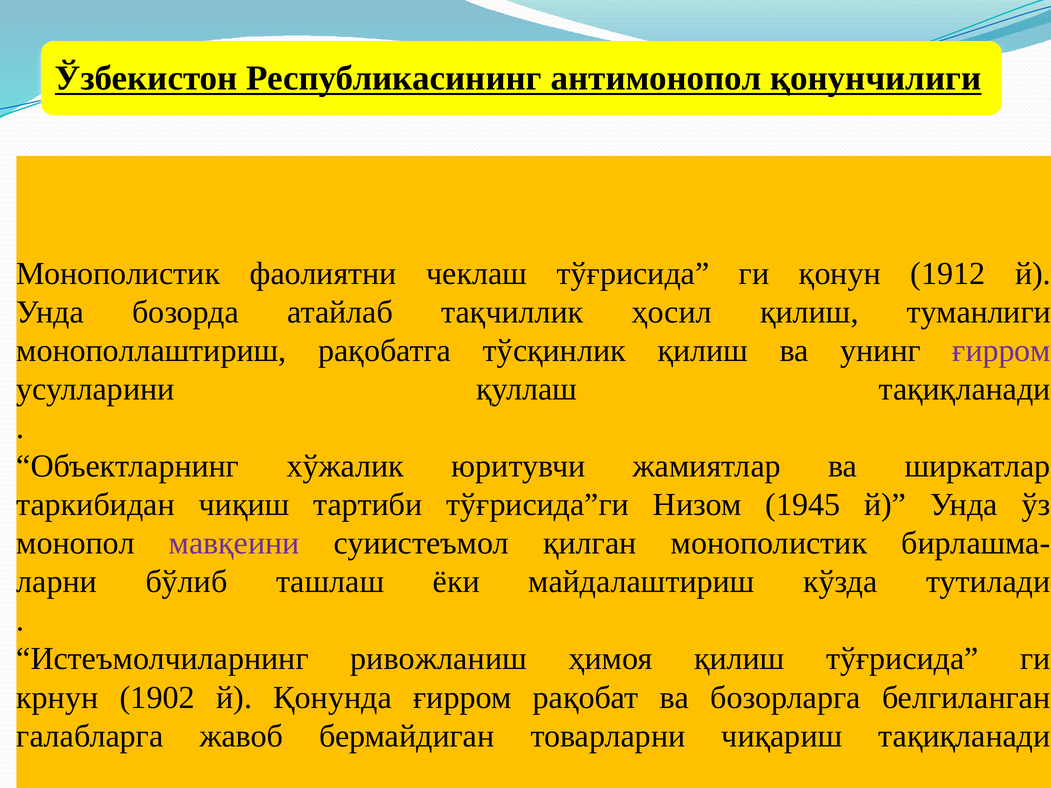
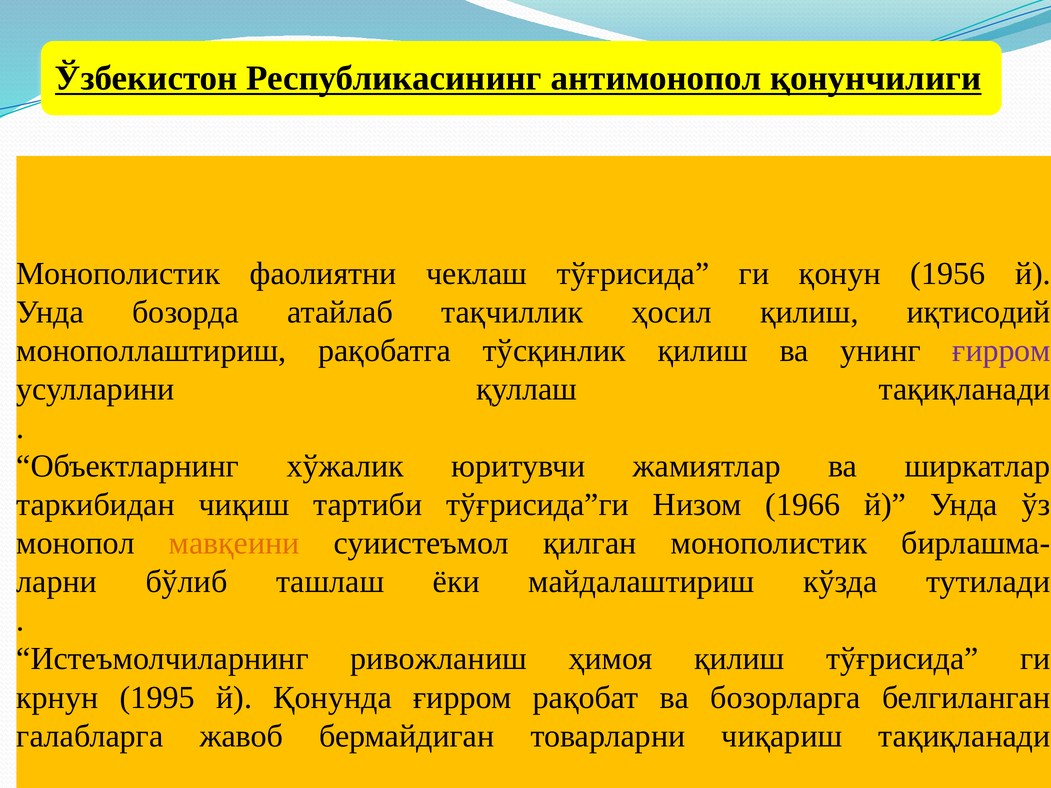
1912: 1912 -> 1956 (948, 274)
туманлиги: туманлиги -> иқтисодий (979, 312)
1945: 1945 -> 1966 (803, 505)
мавқеини colour: purple -> orange (234, 544)
1902: 1902 -> 1995 (157, 698)
